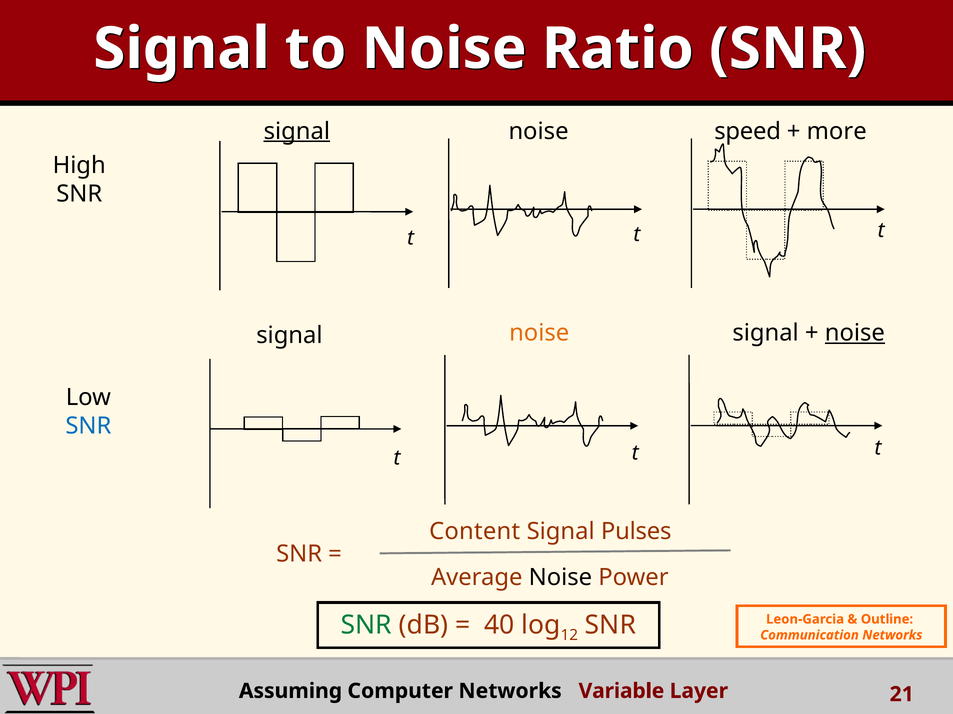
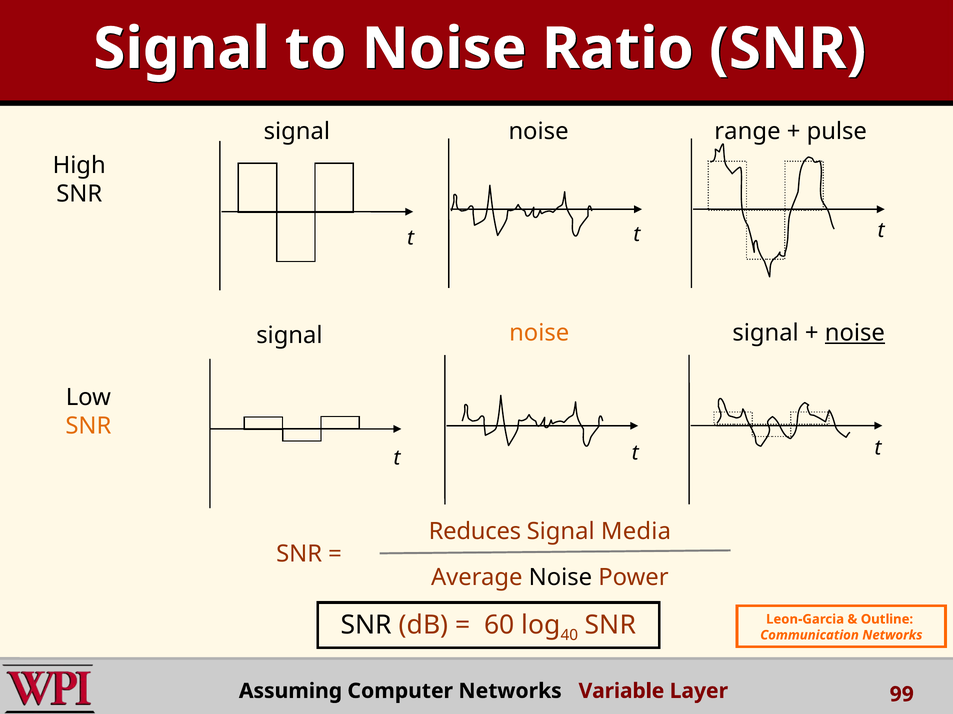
signal underline: present -> none (297, 131)
speed: speed -> range (747, 131)
more: more -> pulse (837, 131)
SNR colour: blue -> orange (88, 426)
Content: Content -> Reduces (475, 532)
Pulses: Pulses -> Media (636, 532)
SNR colour: green -> black (366, 625)
40: 40 -> 60 (499, 625)
12: 12 -> 40 (569, 636)
21: 21 -> 99 (902, 695)
